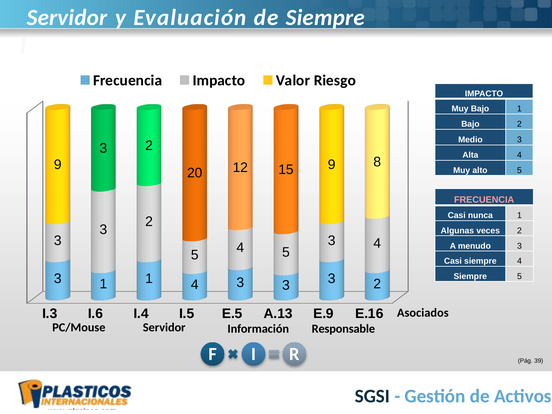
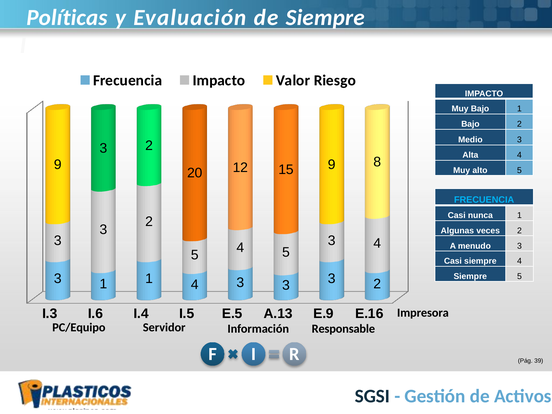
Servidor: Servidor -> Políticas (67, 18)
FRECUENCIA colour: pink -> light blue (484, 200)
Asociados: Asociados -> Impresora (423, 313)
PC/Mouse: PC/Mouse -> PC/Equipo (79, 327)
